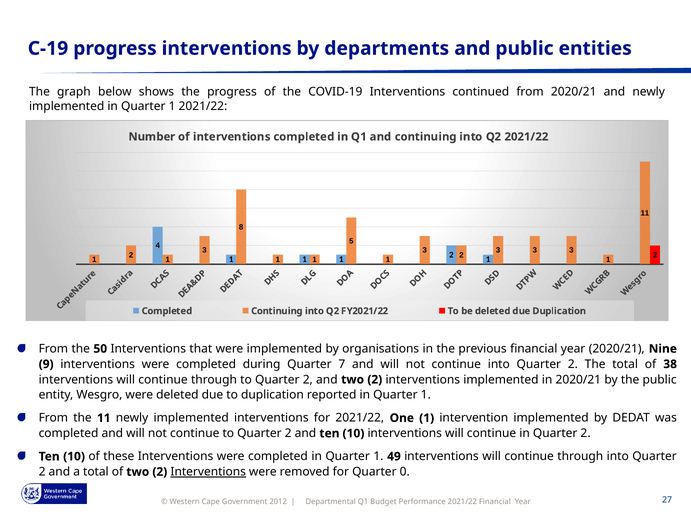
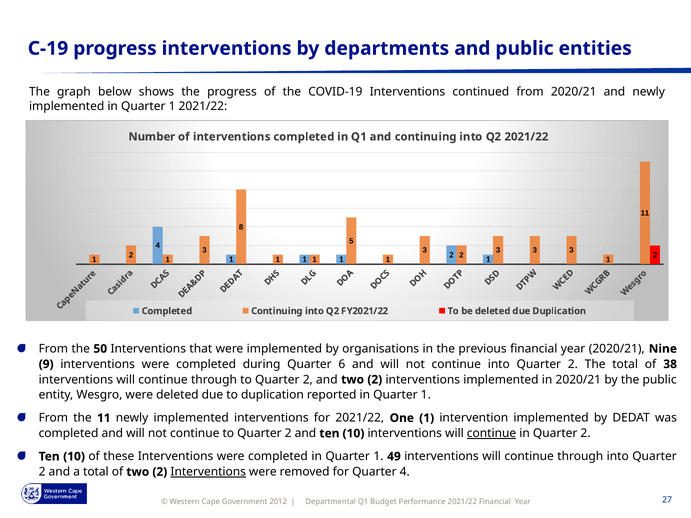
7: 7 -> 6 (342, 364)
continue underline: none -> present (492, 434)
Quarter 0: 0 -> 4 (405, 472)
